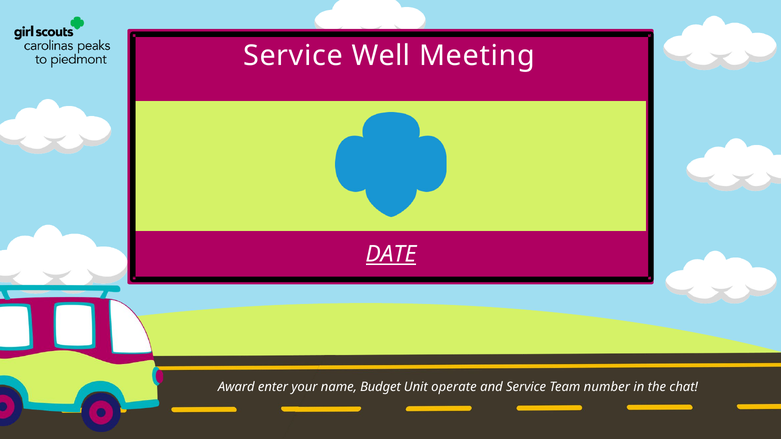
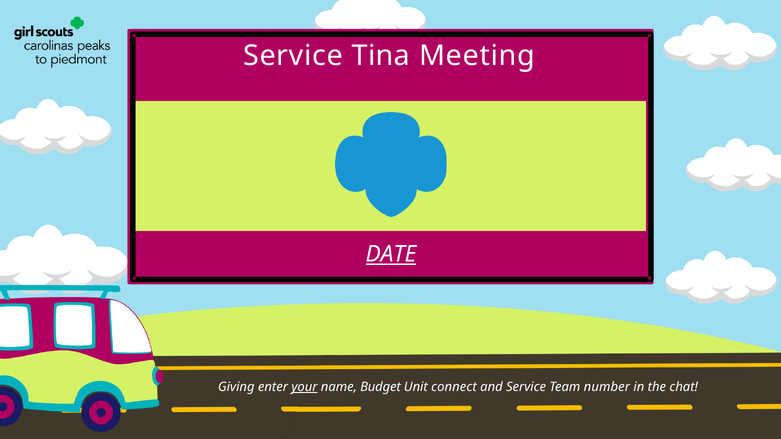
Well: Well -> Tina (381, 56)
Award: Award -> Giving (236, 387)
your underline: none -> present (304, 387)
operate: operate -> connect (454, 387)
